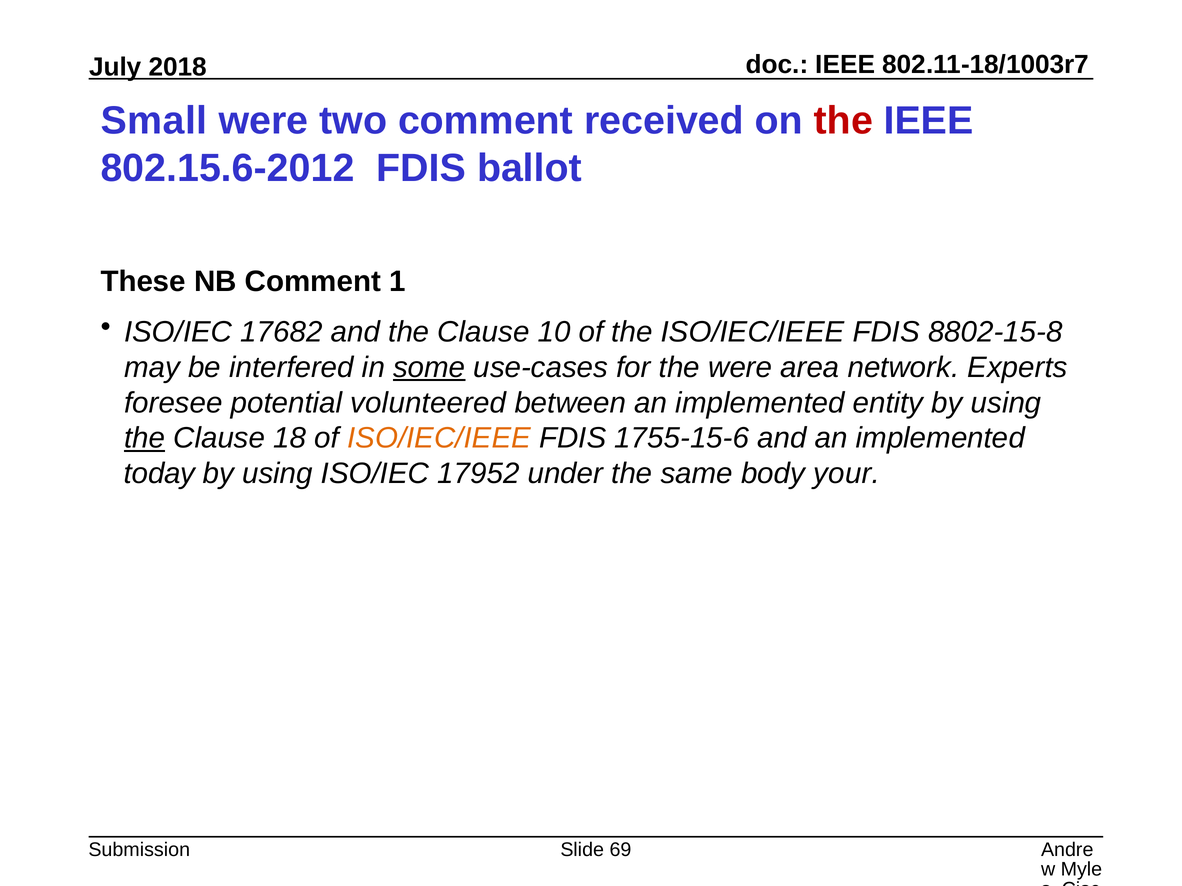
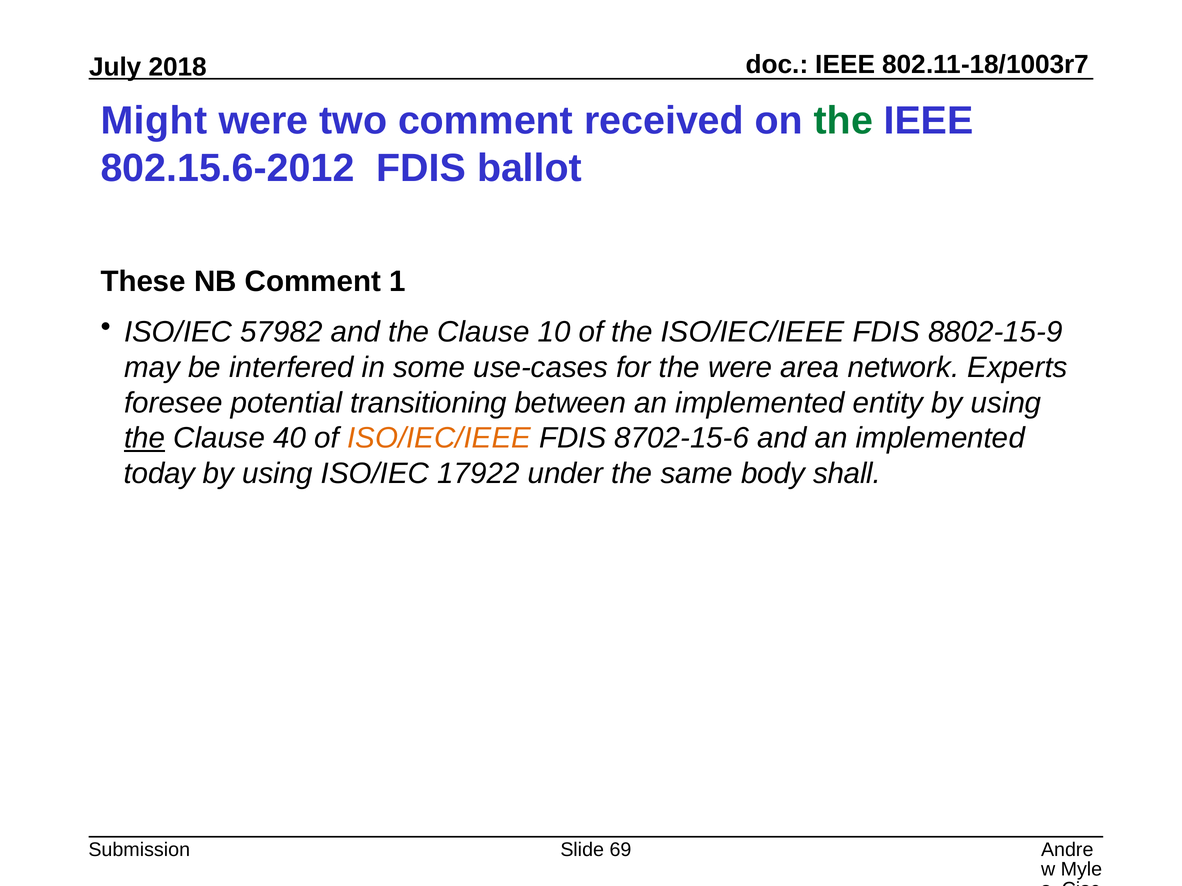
Small: Small -> Might (154, 121)
the colour: red -> green (843, 121)
17682: 17682 -> 57982 (282, 332)
8802-15-8: 8802-15-8 -> 8802-15-9 (995, 332)
some underline: present -> none (429, 368)
volunteered: volunteered -> transitioning (429, 403)
18: 18 -> 40 (290, 438)
1755-15-6: 1755-15-6 -> 8702-15-6 (682, 438)
17952: 17952 -> 17922 (478, 474)
your: your -> shall (847, 474)
